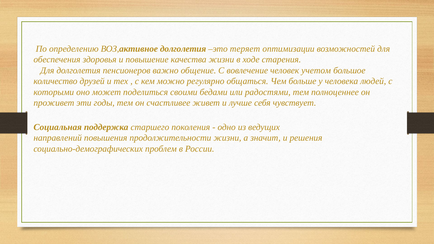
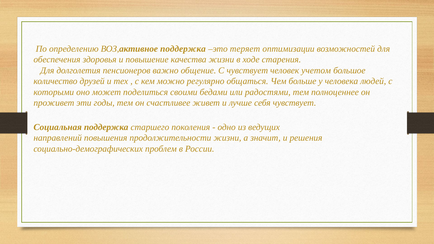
ВОЗ,активное долголетия: долголетия -> поддержка (183, 49)
С вовлечение: вовлечение -> чувствует (247, 70)
